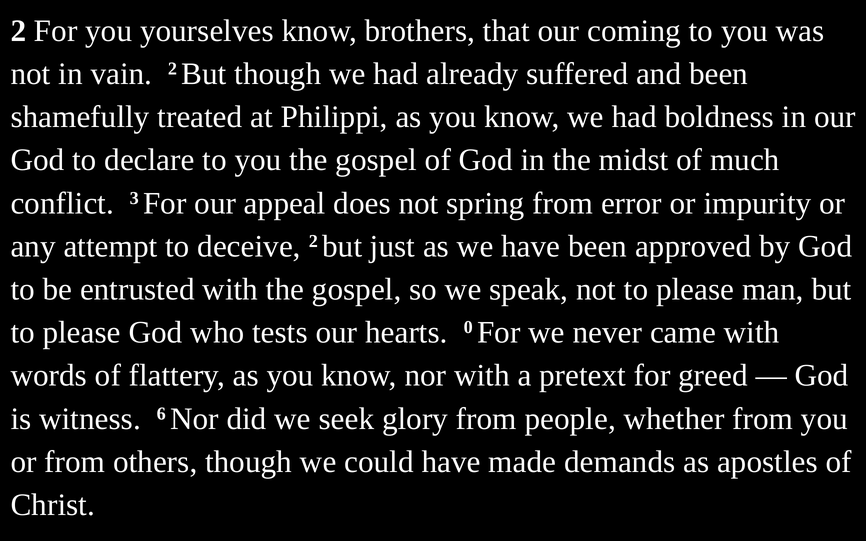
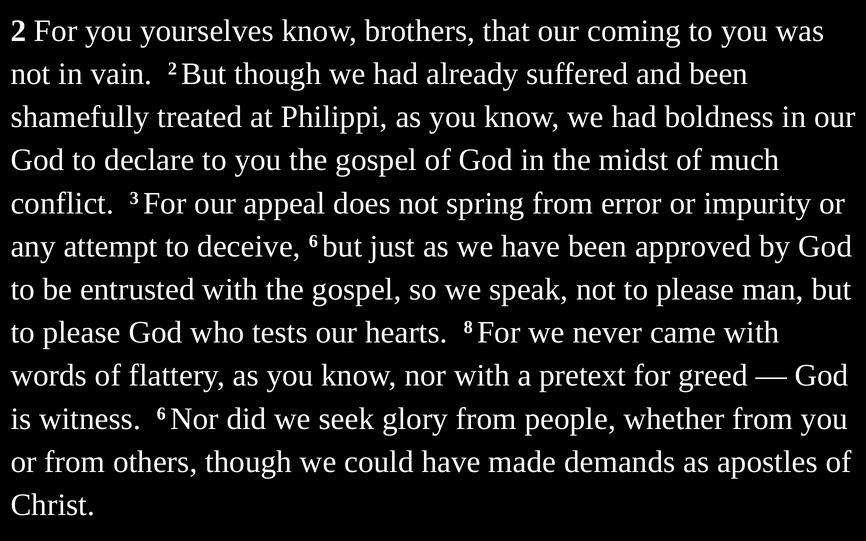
deceive 2: 2 -> 6 (313, 241)
0: 0 -> 8 (468, 328)
